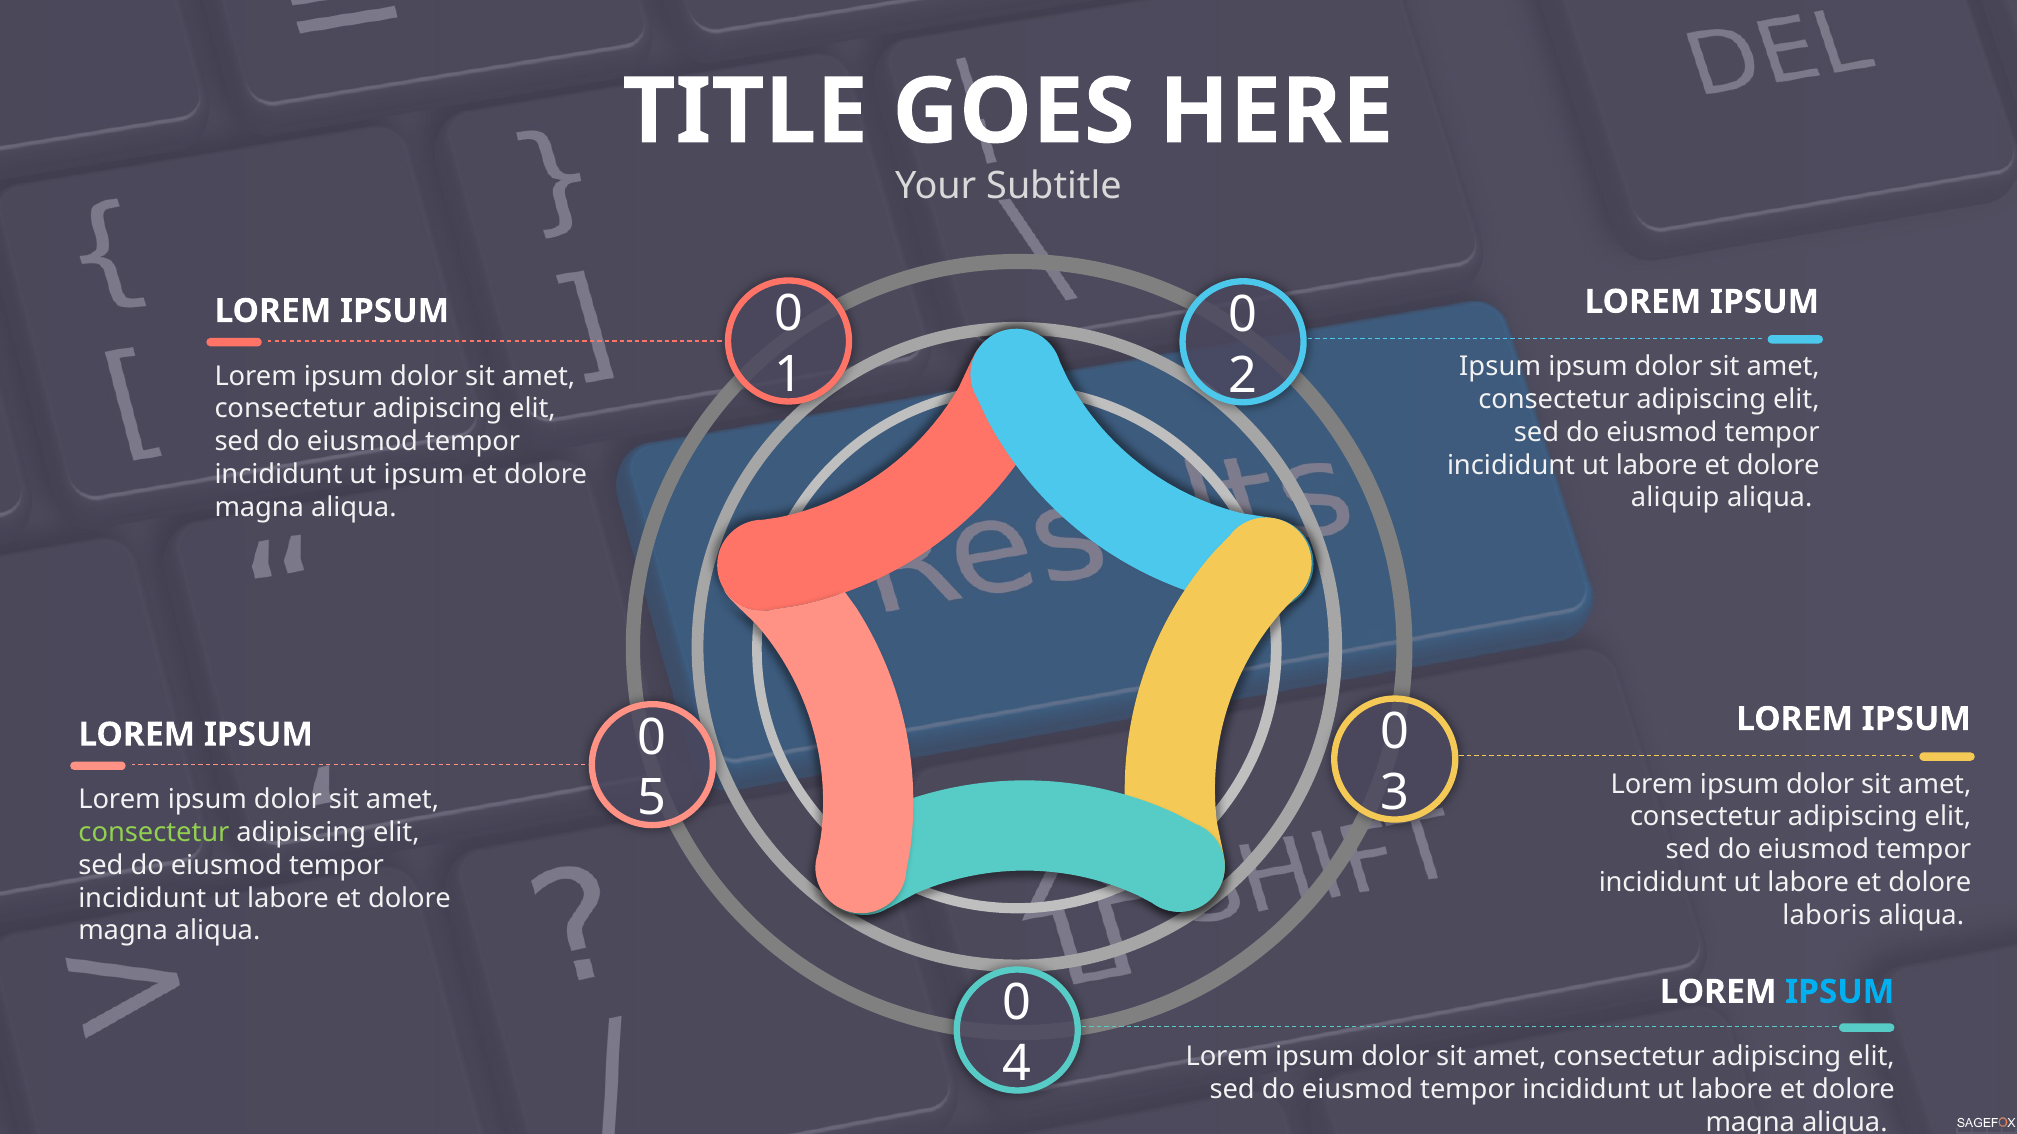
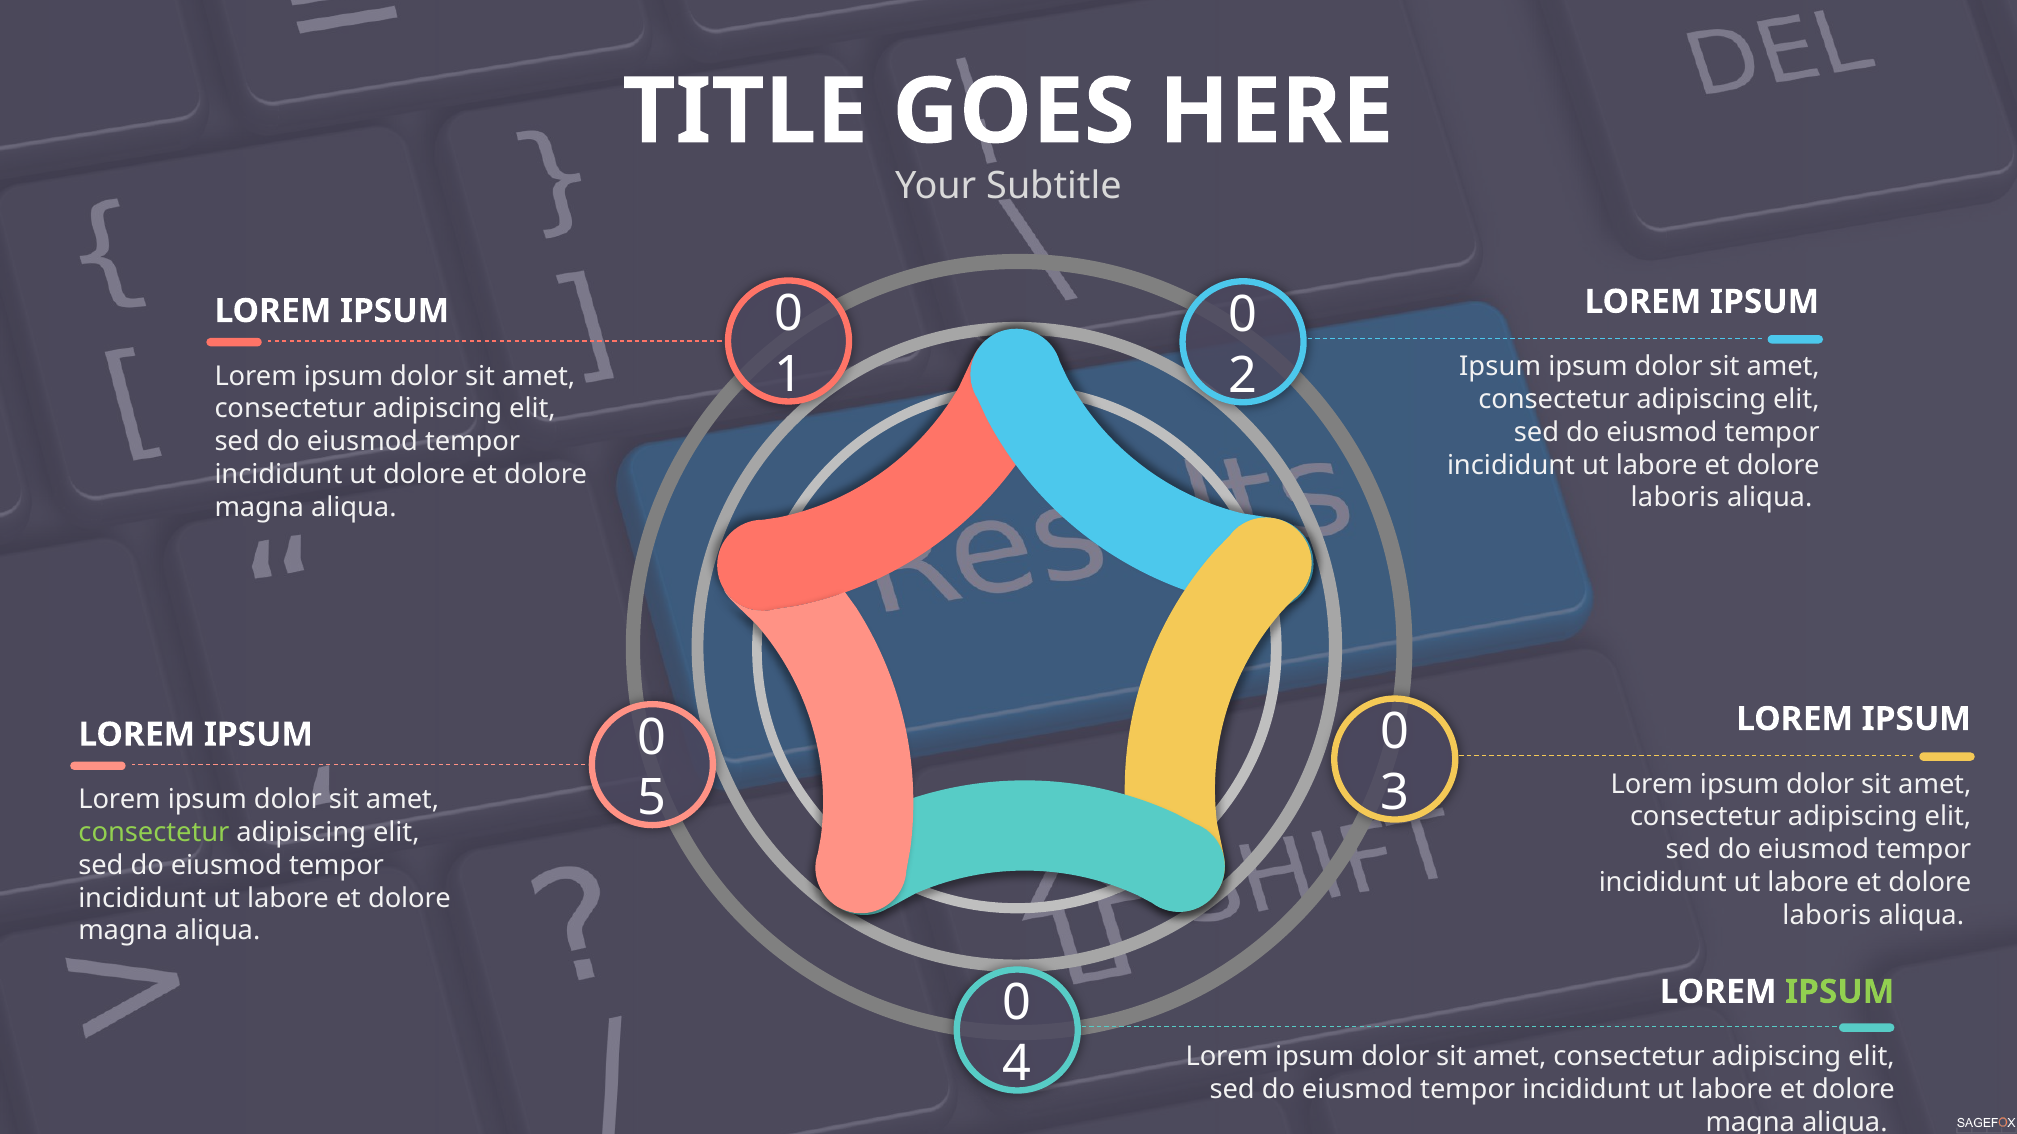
ut ipsum: ipsum -> dolore (424, 475)
aliquip: aliquip -> laboris (1675, 498)
IPSUM colour: light blue -> light green (1840, 992)
